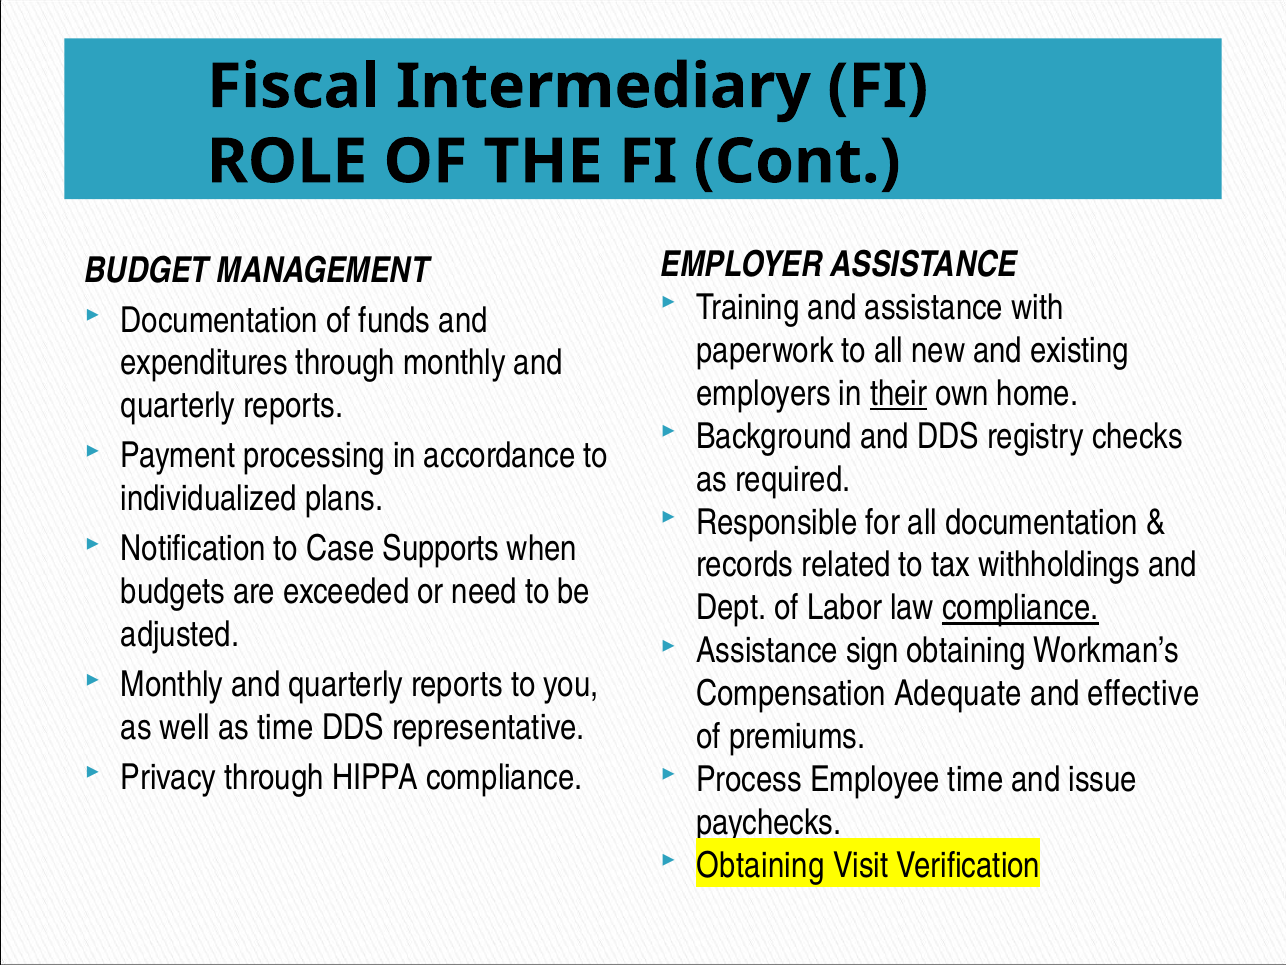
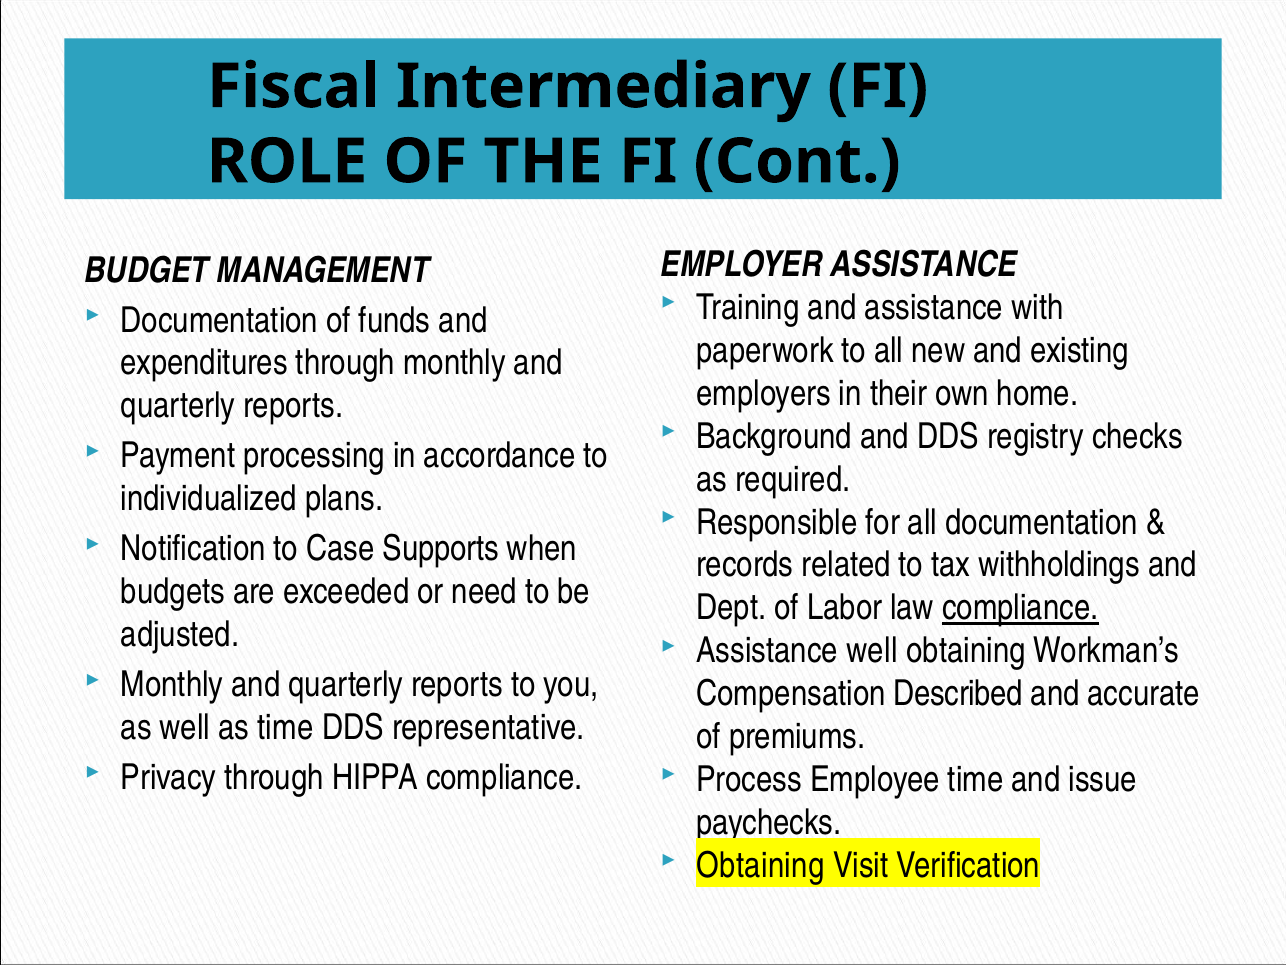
their underline: present -> none (898, 393)
Assistance sign: sign -> well (872, 651)
Adequate: Adequate -> Described (958, 694)
effective: effective -> accurate (1144, 694)
